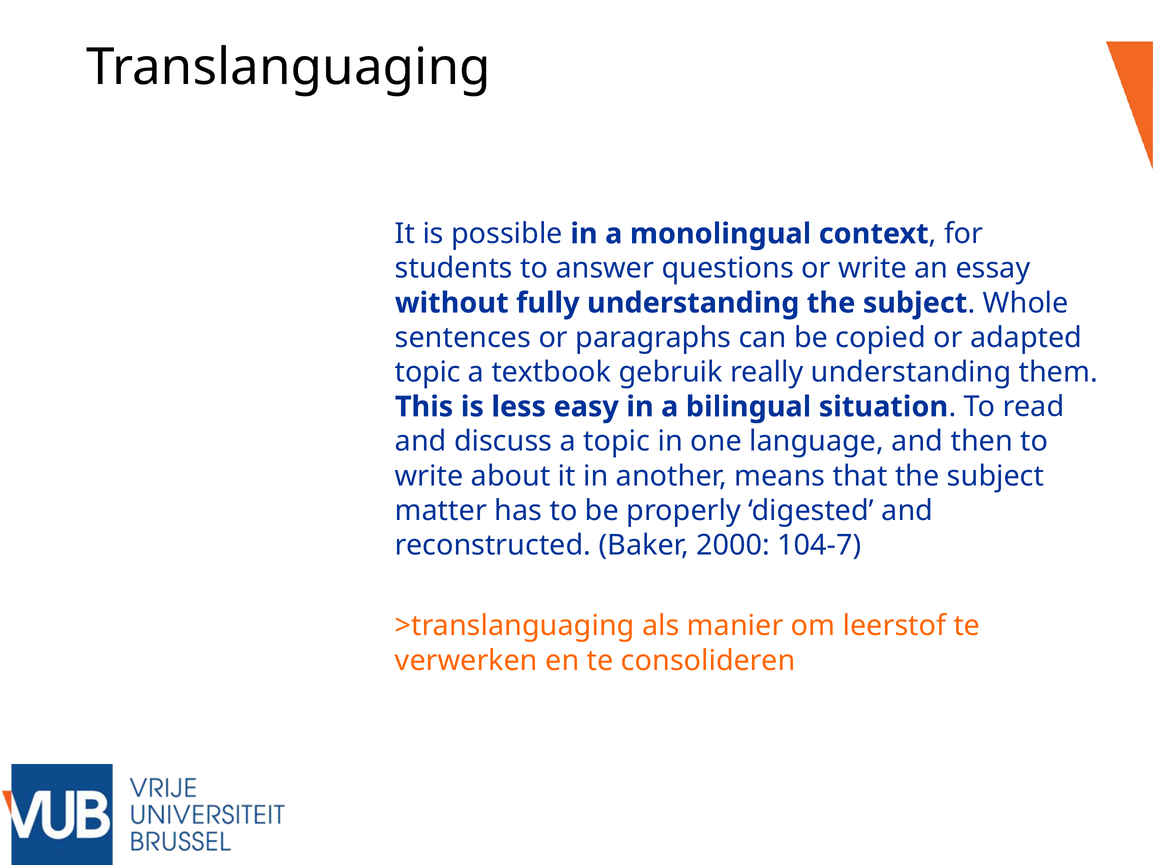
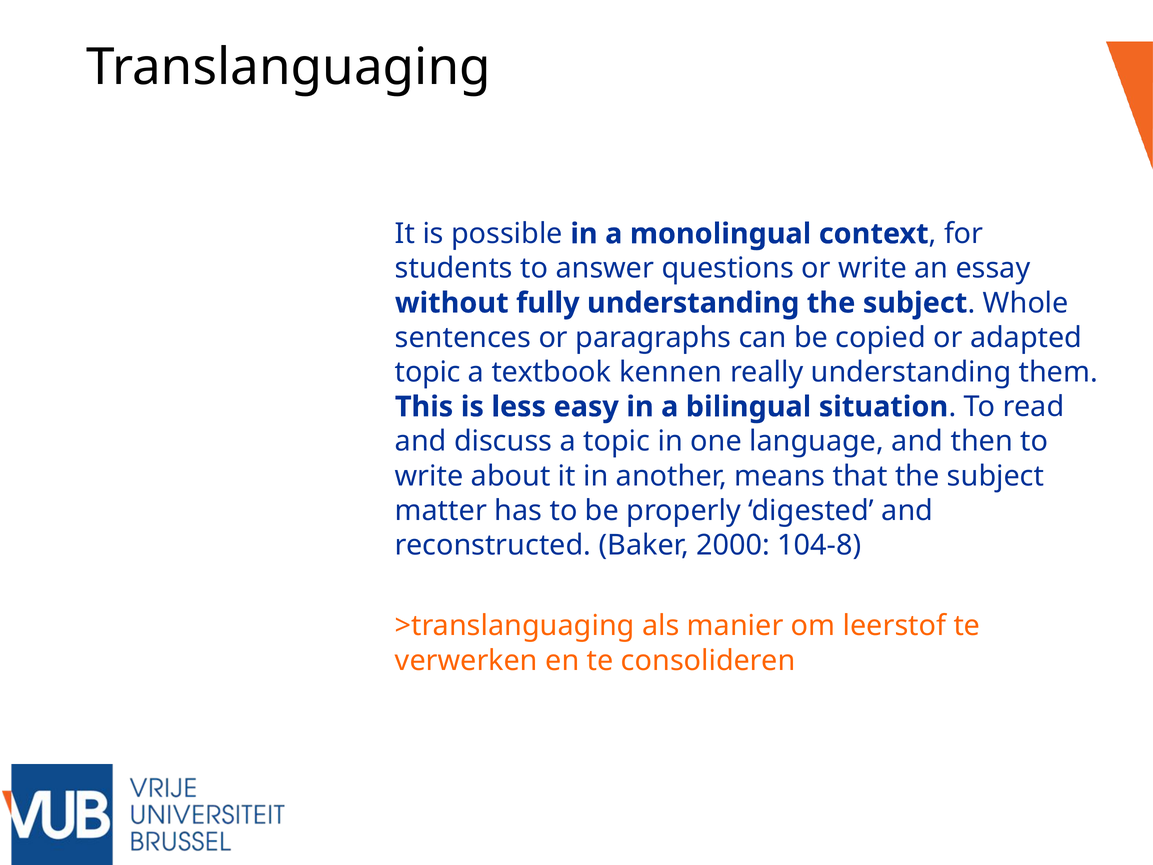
gebruik: gebruik -> kennen (671, 372)
104-7: 104-7 -> 104-8 (819, 545)
